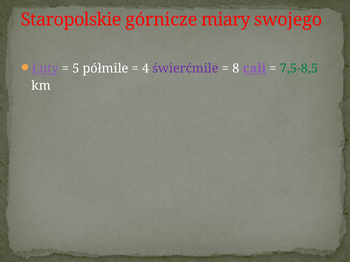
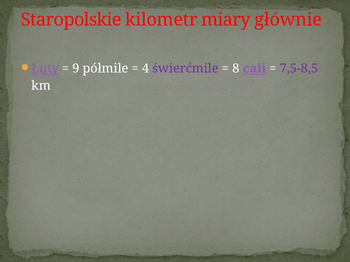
górnicze: górnicze -> kilometr (161, 20)
swojego: swojego -> głównie (288, 20)
5: 5 -> 9 (76, 69)
7,5-8,5 colour: green -> purple (299, 69)
